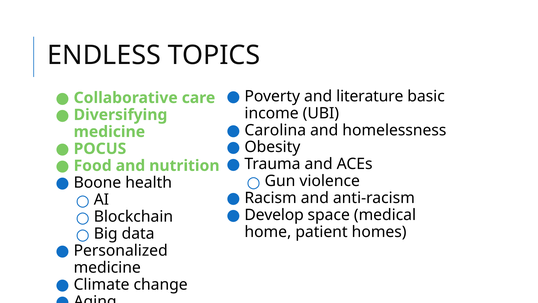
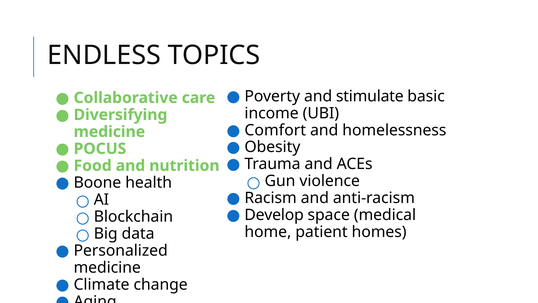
literature: literature -> stimulate (370, 96)
Carolina: Carolina -> Comfort (275, 130)
